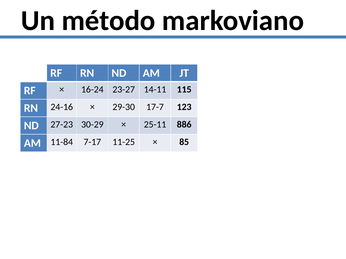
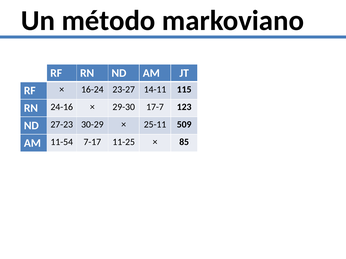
886: 886 -> 509 (184, 125)
11-84: 11-84 -> 11-54 (62, 142)
